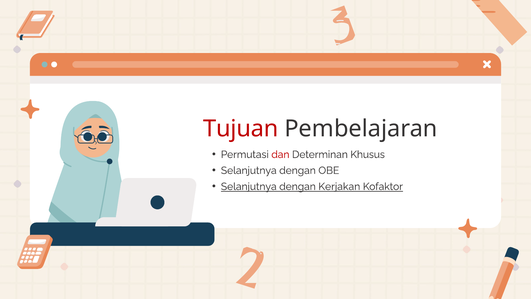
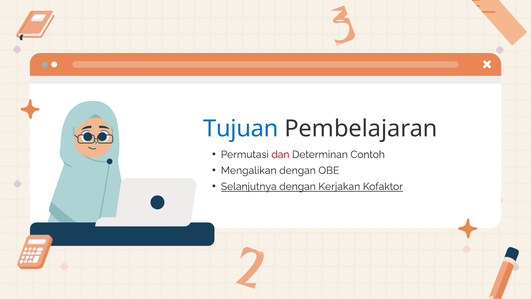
Tujuan colour: red -> blue (241, 129)
Khusus: Khusus -> Contoh (368, 154)
Selanjutnya: Selanjutnya -> Mengalikan (249, 170)
